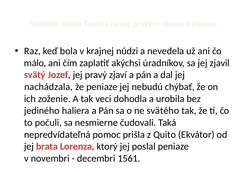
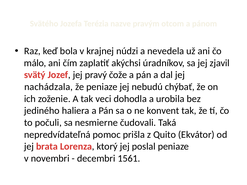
zjaví: zjaví -> čože (118, 75)
ne svätého: svätého -> konvent (163, 111)
